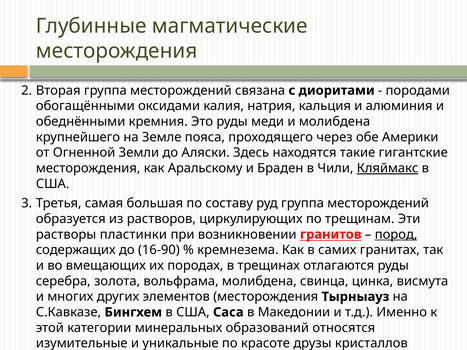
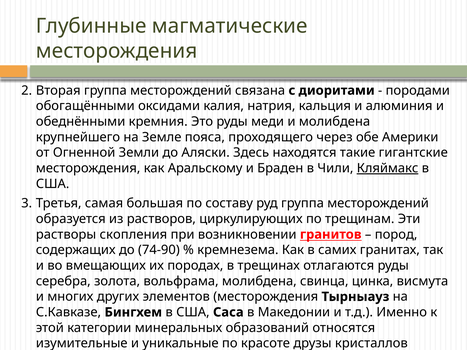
пластинки: пластинки -> скопления (133, 235)
пород underline: present -> none (396, 235)
16-90: 16-90 -> 74-90 (159, 250)
